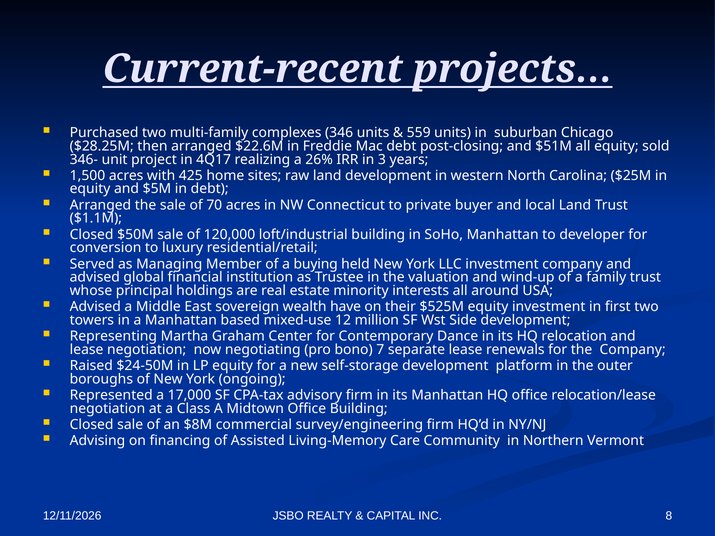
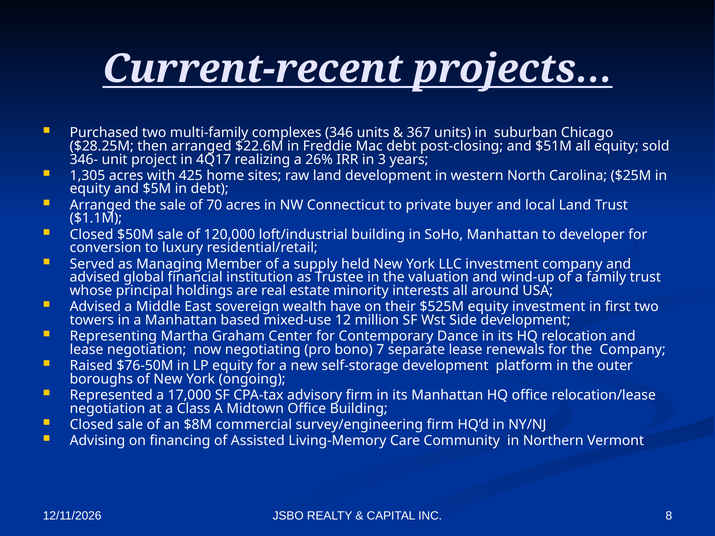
559: 559 -> 367 (419, 133)
1,500: 1,500 -> 1,305 (88, 176)
buying: buying -> supply (316, 264)
$24-50M: $24-50M -> $76-50M (145, 366)
